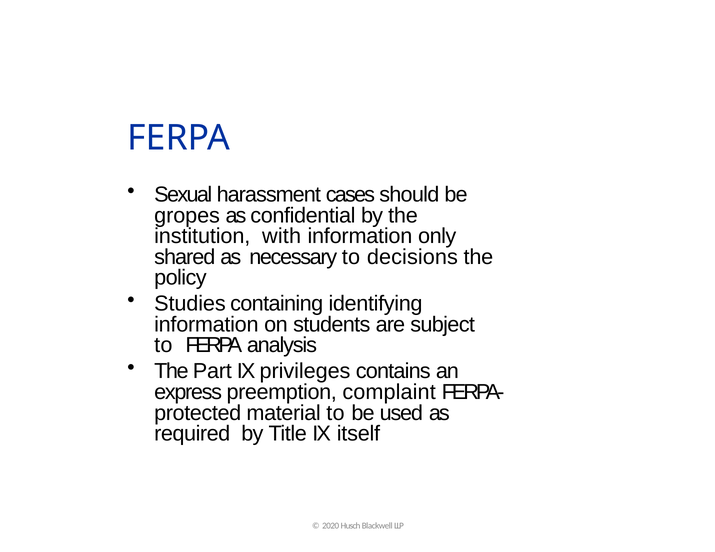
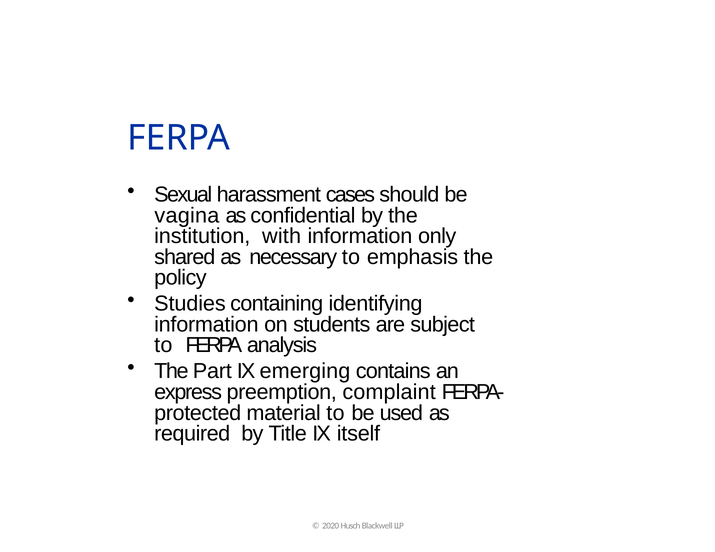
gropes: gropes -> vagina (187, 216)
decisions: decisions -> emphasis (413, 257)
privileges: privileges -> emerging (305, 372)
